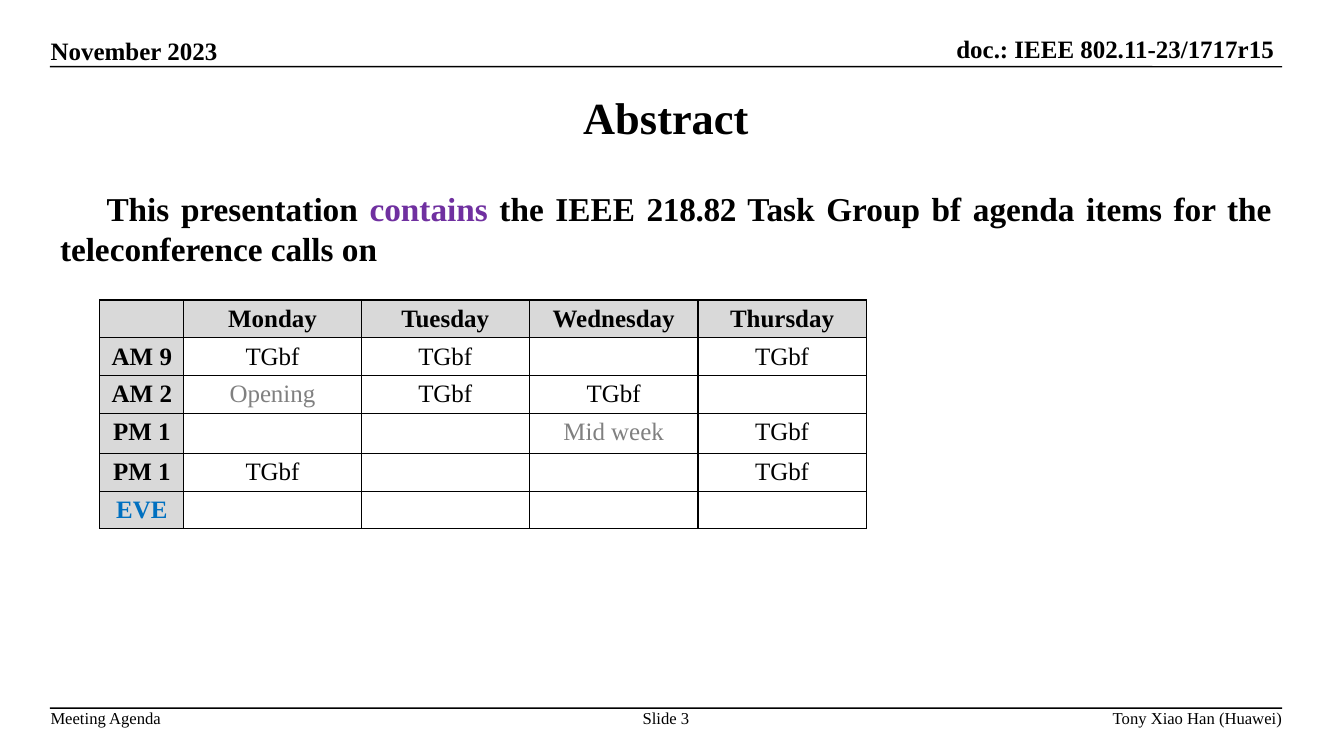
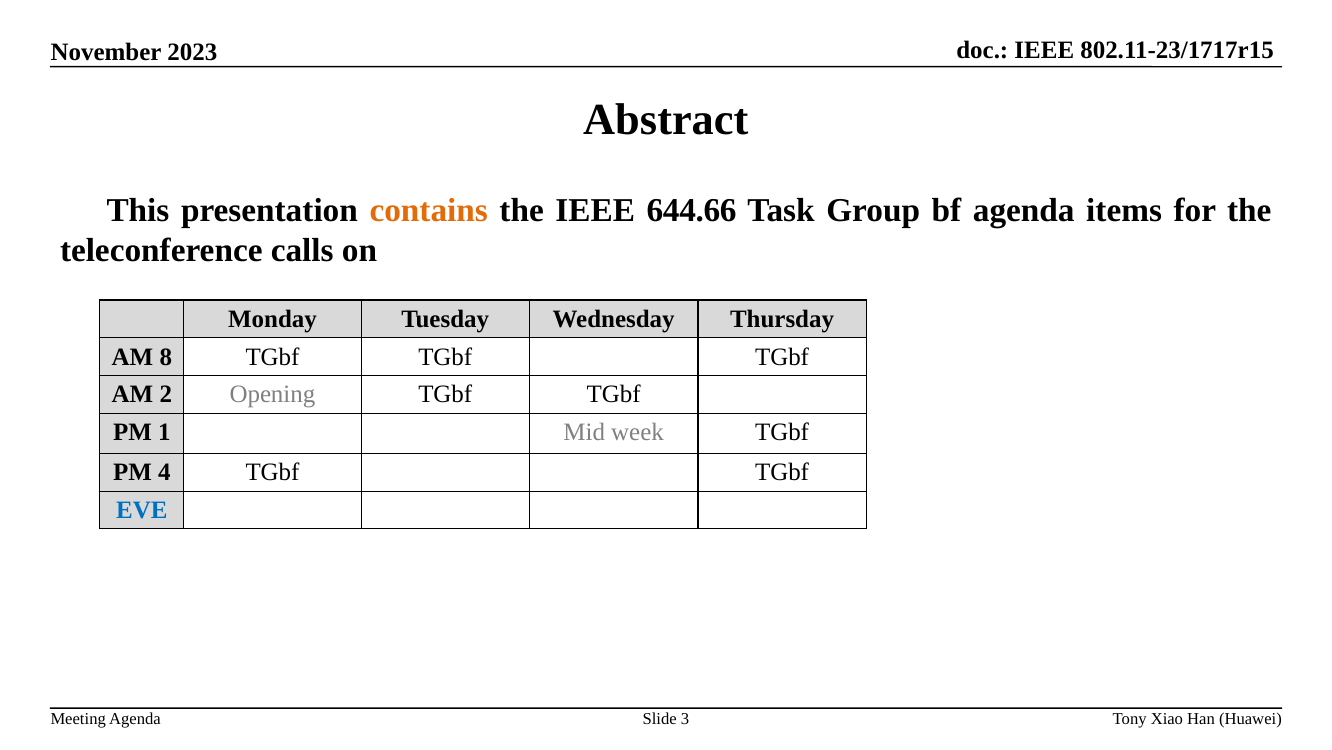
contains colour: purple -> orange (429, 210)
218.82: 218.82 -> 644.66 (692, 210)
9: 9 -> 8 (166, 356)
1: 1 -> 4 (164, 472)
